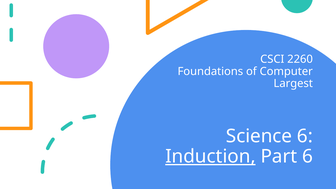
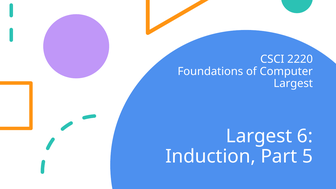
2260: 2260 -> 2220 (300, 59)
Science: Science -> Largest (259, 136)
Induction underline: present -> none (210, 157)
Part 6: 6 -> 5 (307, 157)
